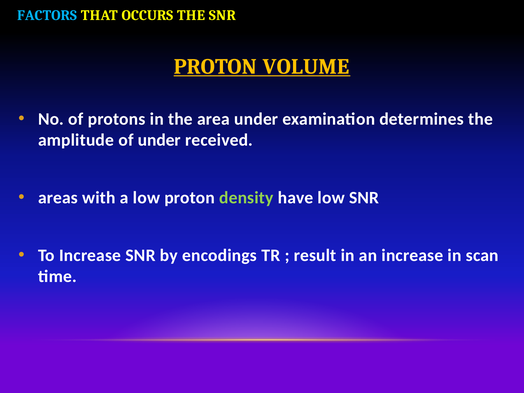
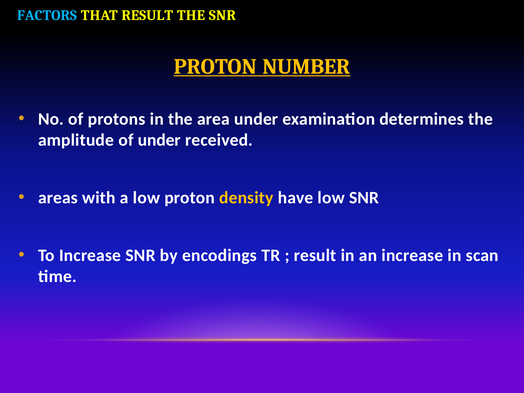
THAT OCCURS: OCCURS -> RESULT (147, 15)
VOLUME: VOLUME -> NUMBER (306, 67)
density colour: light green -> yellow (246, 198)
